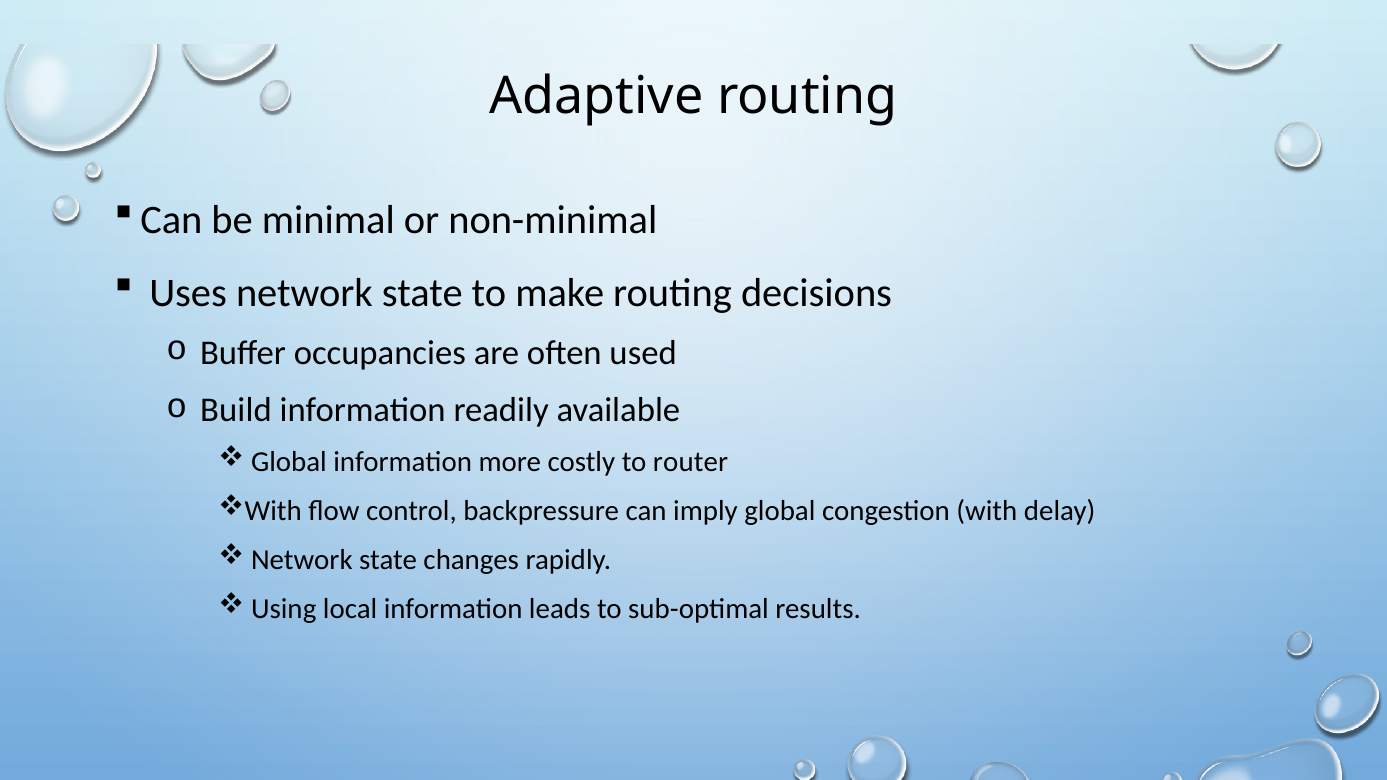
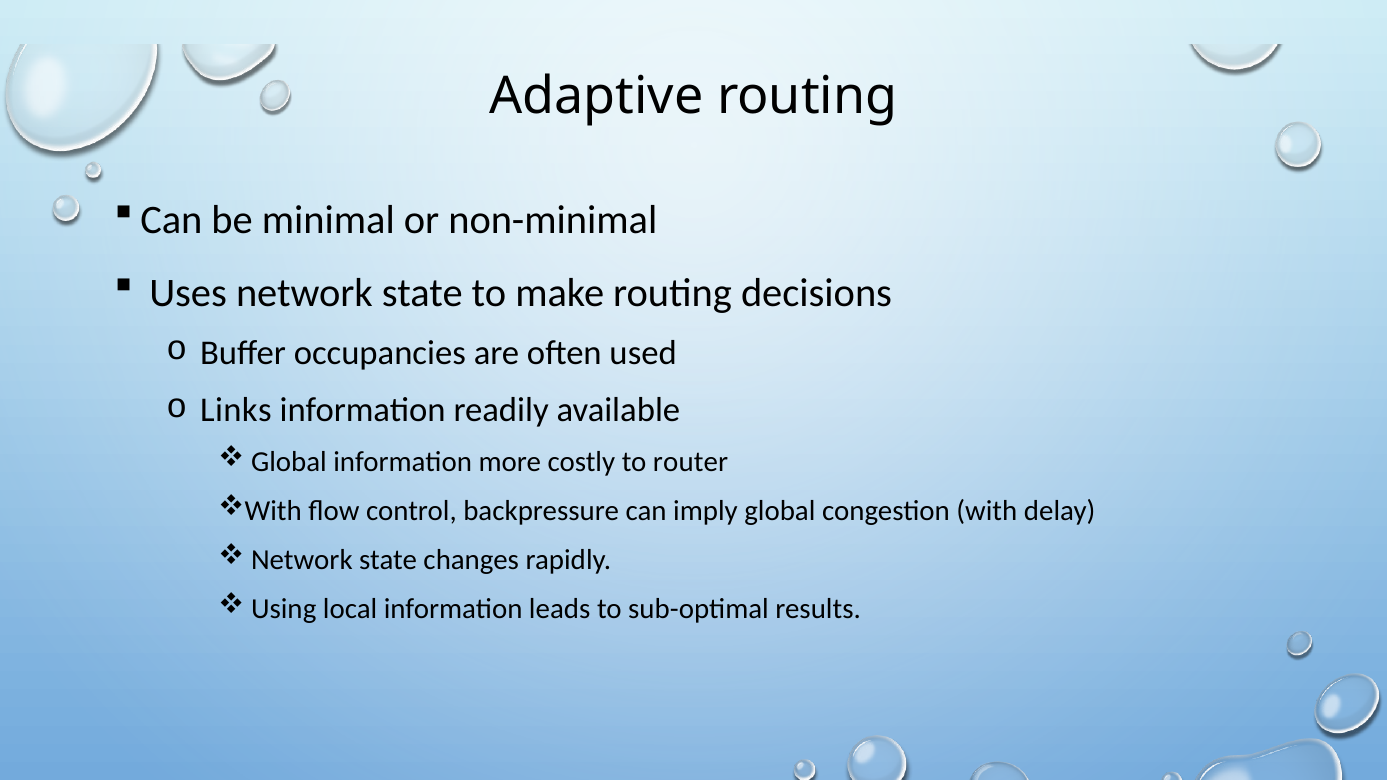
Build: Build -> Links (236, 410)
